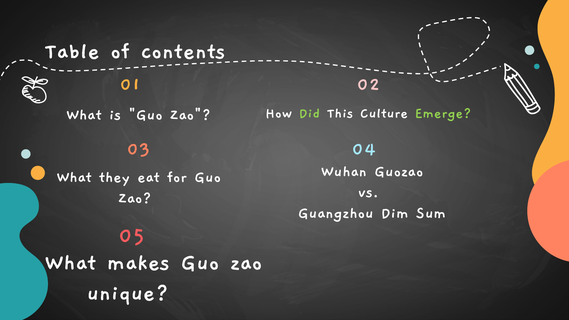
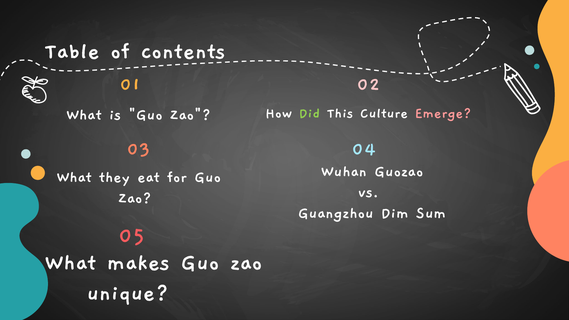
Emerge colour: light green -> pink (443, 113)
